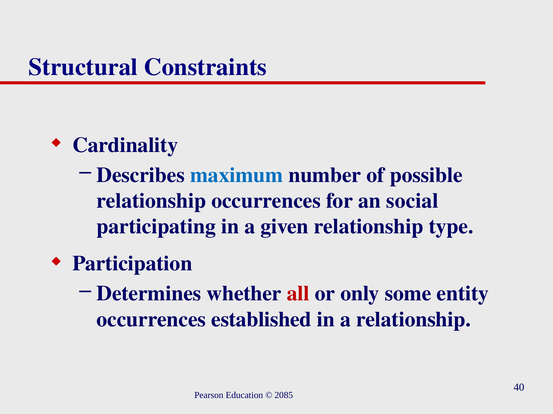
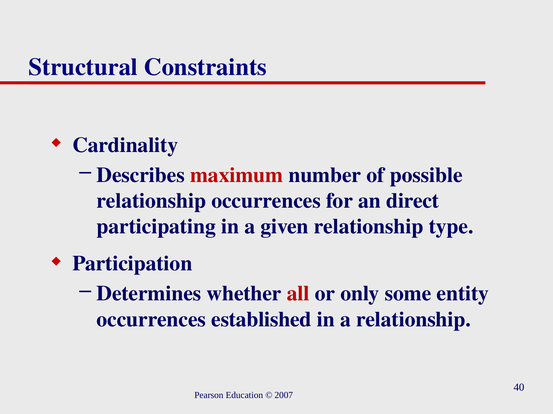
maximum colour: blue -> red (237, 175)
social: social -> direct (413, 201)
2085: 2085 -> 2007 (284, 396)
